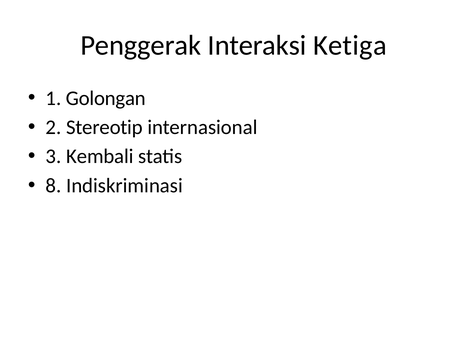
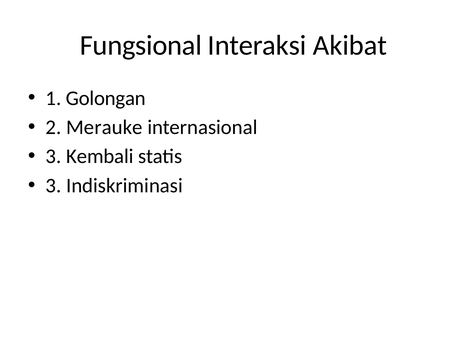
Penggerak: Penggerak -> Fungsional (141, 45)
Ketiga: Ketiga -> Akibat (350, 45)
Stereotip: Stereotip -> Merauke (104, 127)
8: 8 -> 3 (54, 186)
